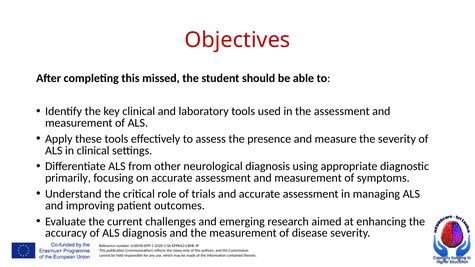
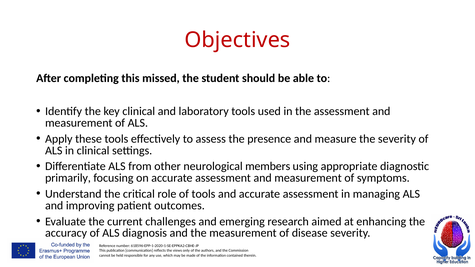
neurological diagnosis: diagnosis -> members (268, 167)
of trials: trials -> tools (203, 194)
